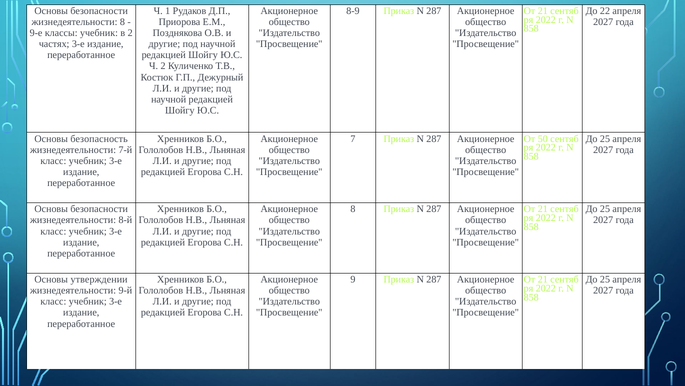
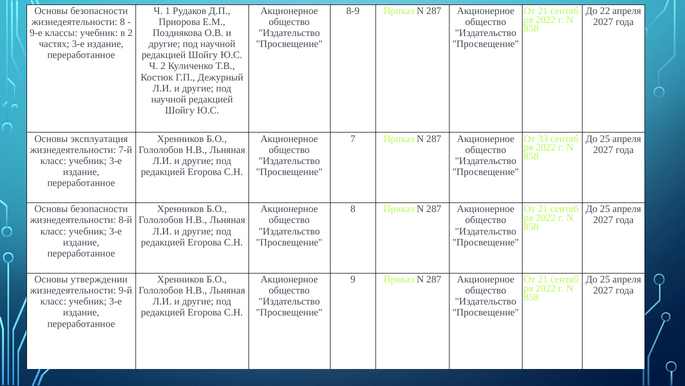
безопасность: безопасность -> эксплуатация (99, 138)
50: 50 -> 33 (543, 138)
